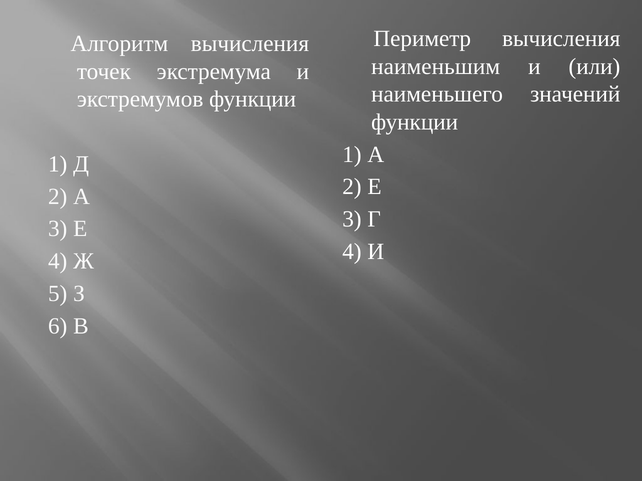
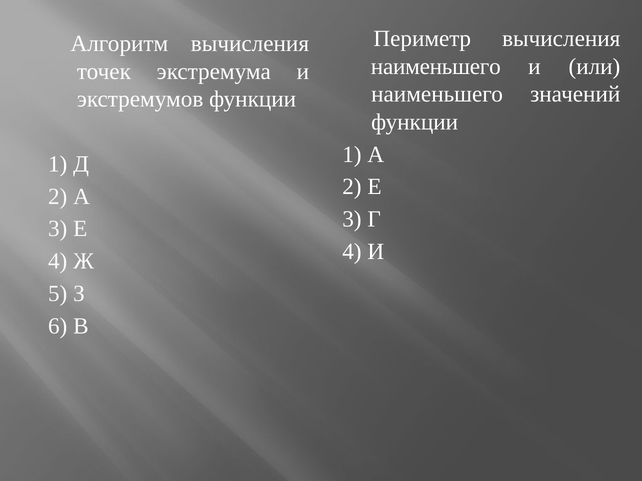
наименьшим: наименьшим -> наименьшего (436, 67)
